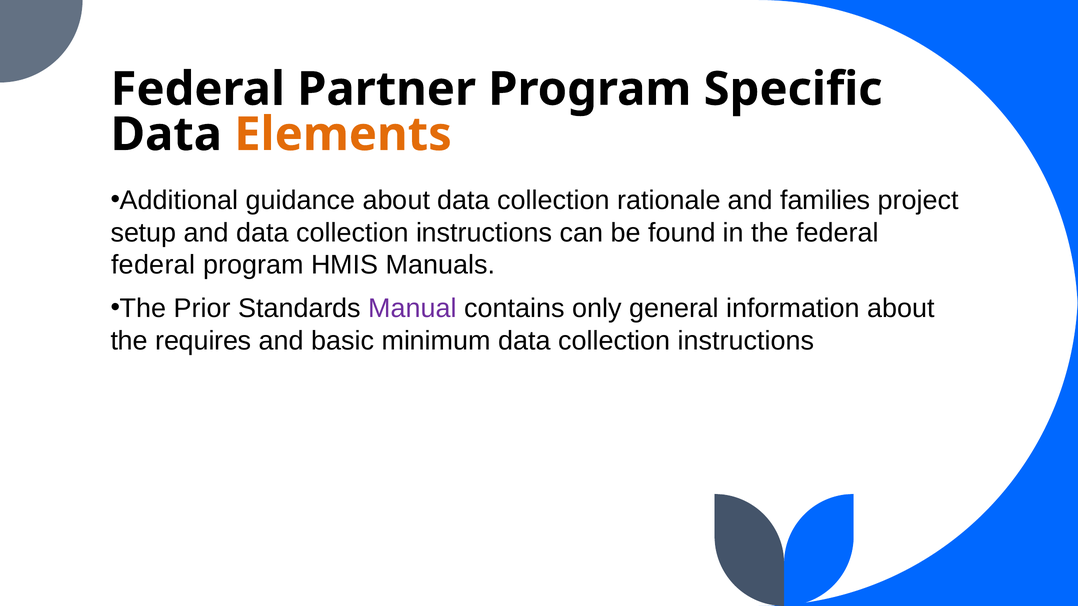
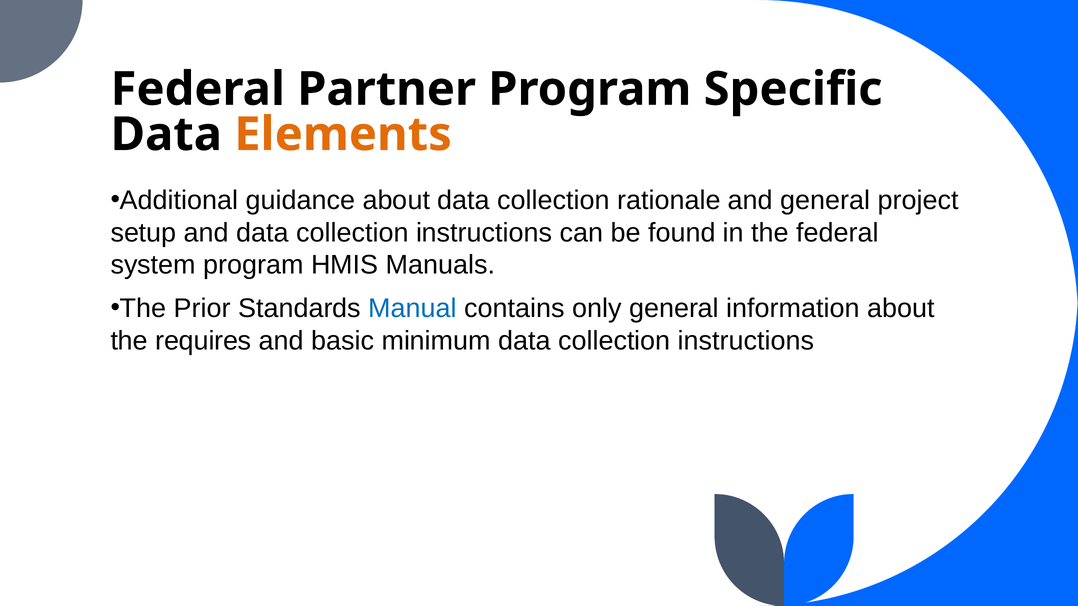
and families: families -> general (825, 200)
federal: federal -> system (153, 265)
Manual colour: purple -> blue (413, 309)
